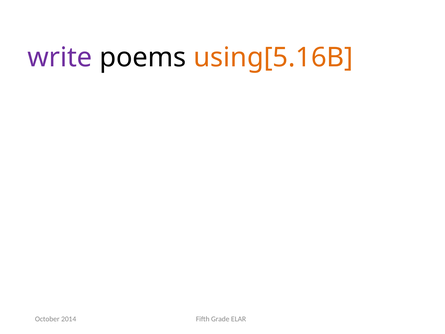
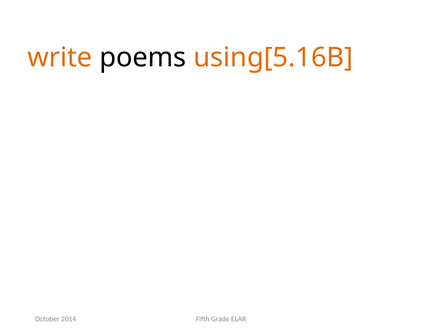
write colour: purple -> orange (60, 58)
